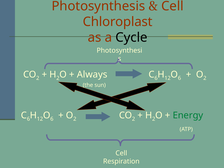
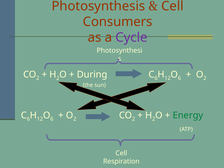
Chloroplast: Chloroplast -> Consumers (118, 22)
Cycle colour: black -> purple (131, 37)
Always: Always -> During (92, 75)
